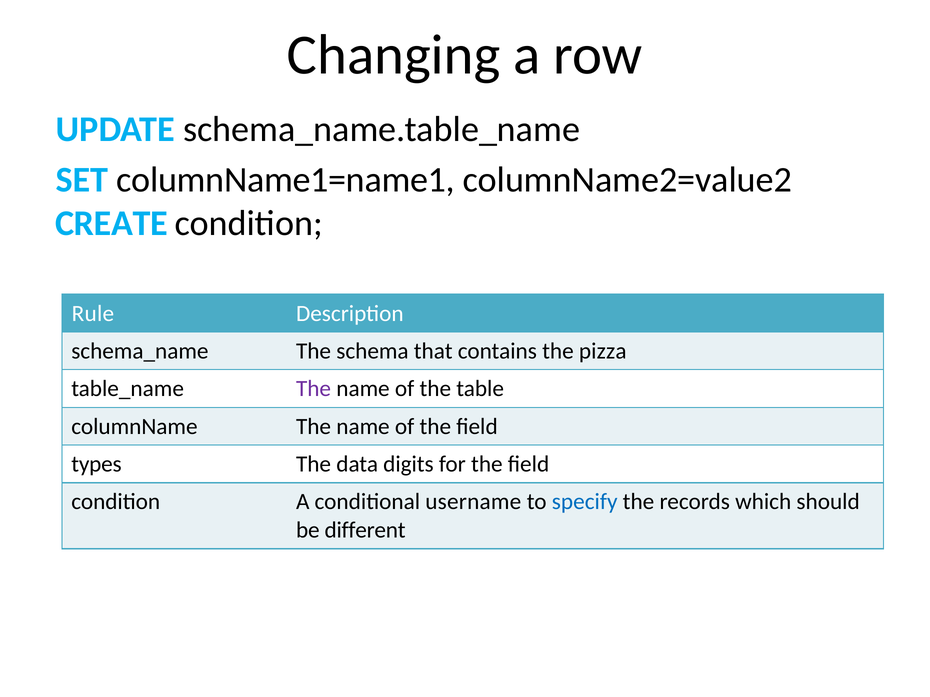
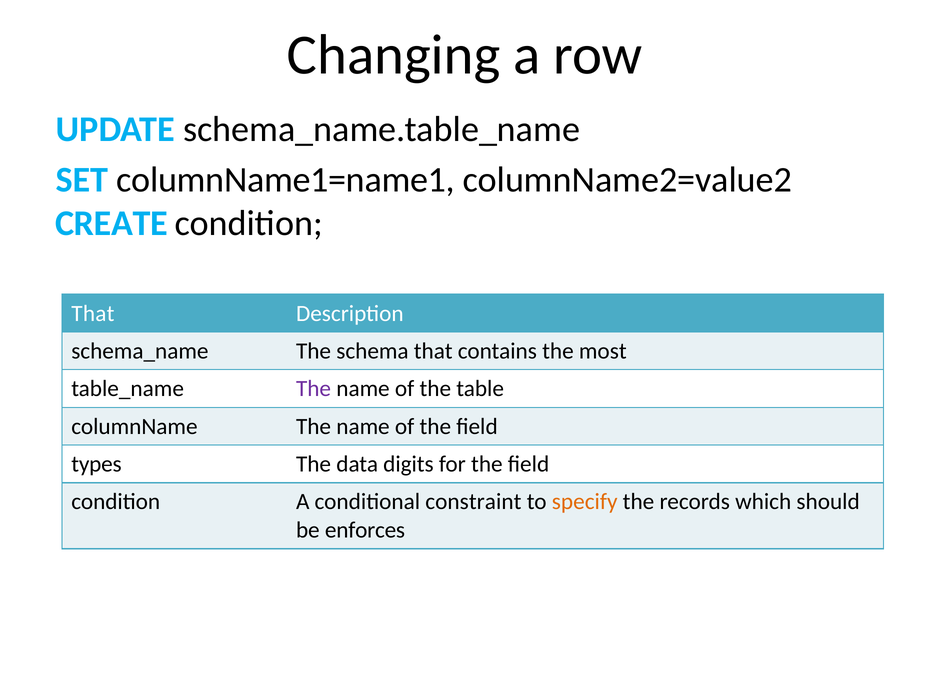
Rule: Rule -> That (93, 314)
pizza: pizza -> most (603, 351)
username: username -> constraint (473, 502)
specify colour: blue -> orange (585, 502)
different: different -> enforces (365, 531)
